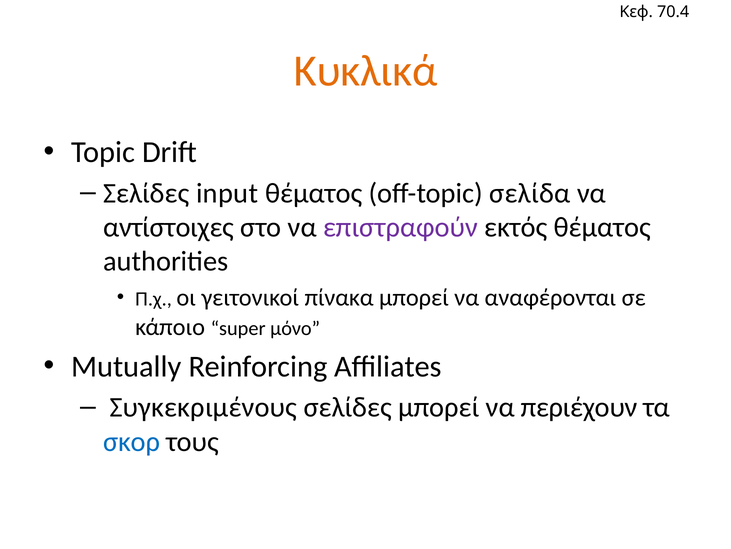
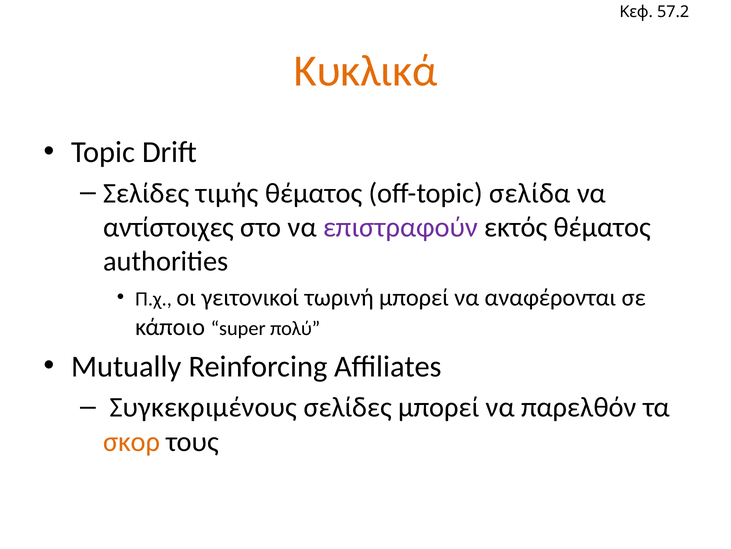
70.4: 70.4 -> 57.2 (673, 12)
input: input -> τιμής (227, 193)
πίνακα: πίνακα -> τωρινή (339, 297)
μόνο: μόνο -> πολύ (295, 328)
περιέχουν: περιέχουν -> παρελθόν (579, 407)
σκορ colour: blue -> orange (132, 441)
